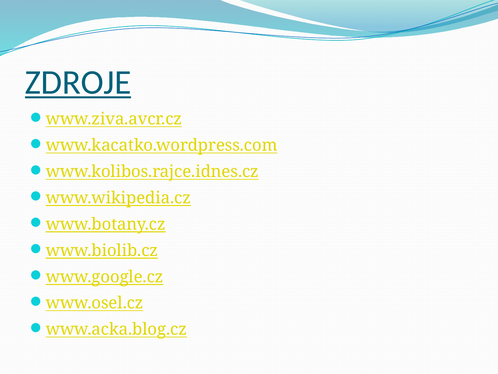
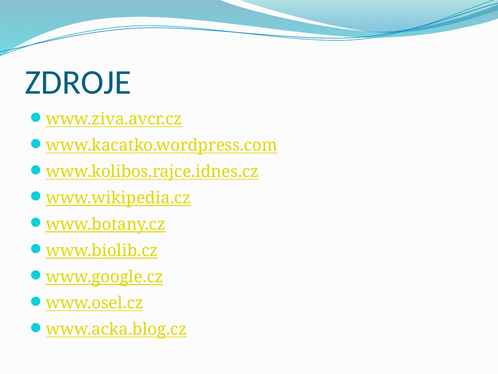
ZDROJE underline: present -> none (78, 82)
